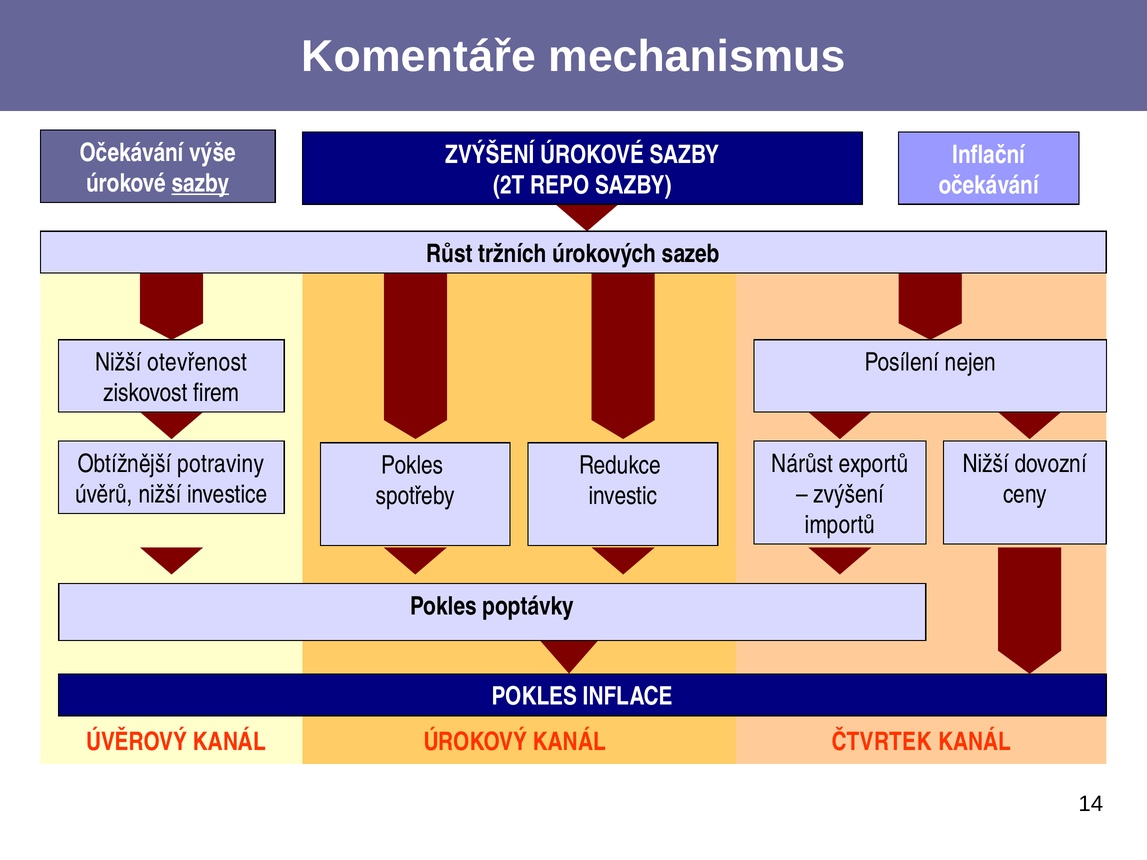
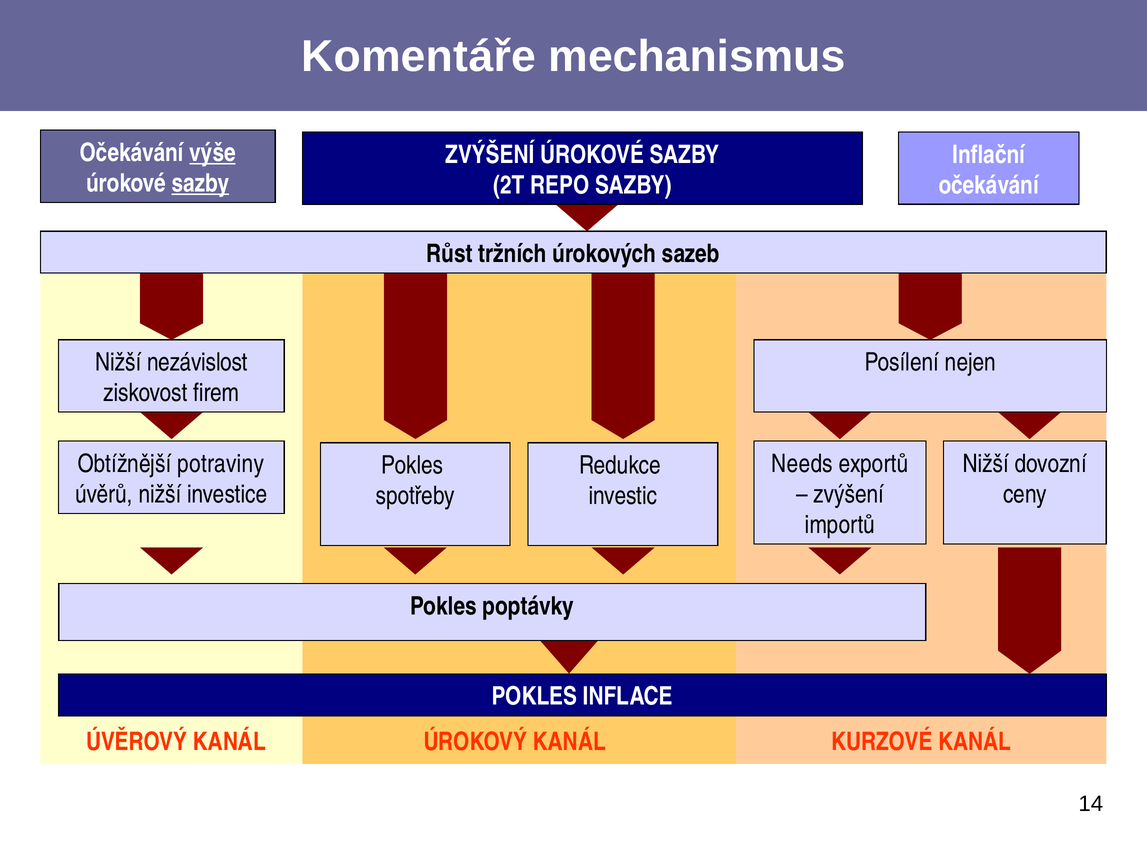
výše underline: none -> present (213, 153)
otevřenost: otevřenost -> nezávislost (197, 363)
Nárůst: Nárůst -> Needs (802, 464)
ČTVRTEK: ČTVRTEK -> KURZOVÉ (882, 742)
